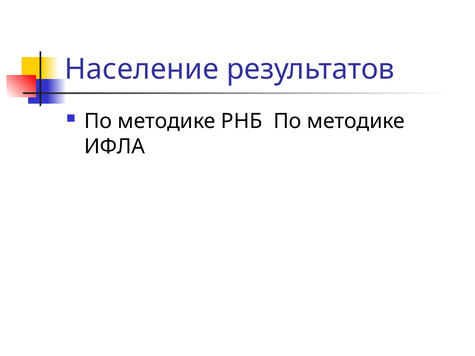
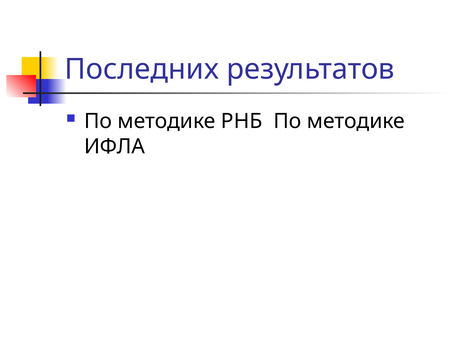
Население: Население -> Последних (142, 69)
